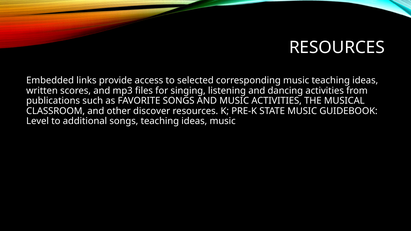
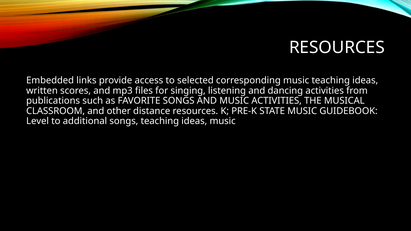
discover: discover -> distance (152, 111)
